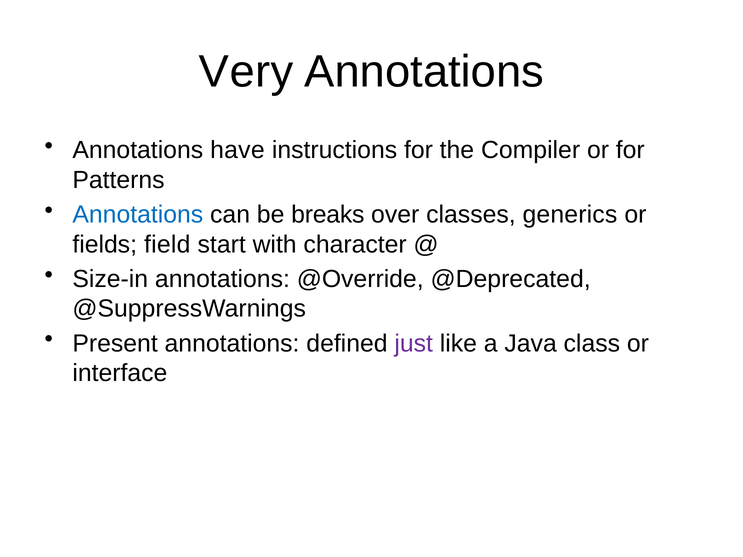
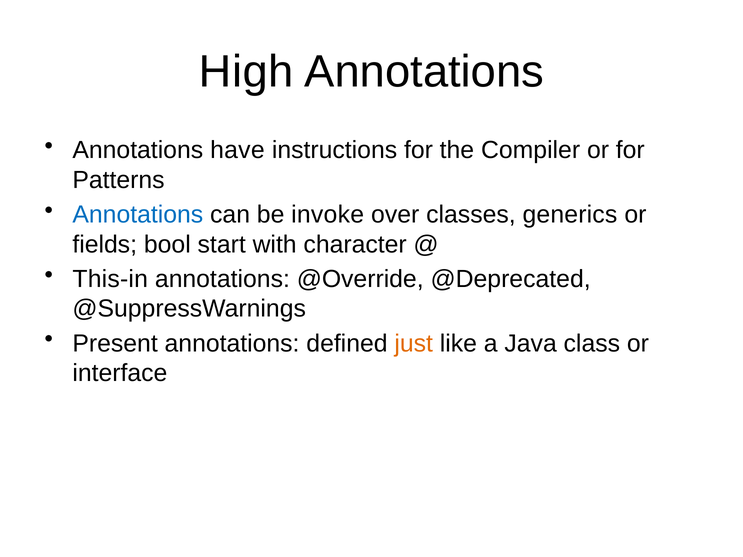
Very: Very -> High (246, 72)
breaks: breaks -> invoke (328, 215)
field: field -> bool (167, 244)
Size-in: Size-in -> This-in (110, 279)
just colour: purple -> orange (414, 343)
